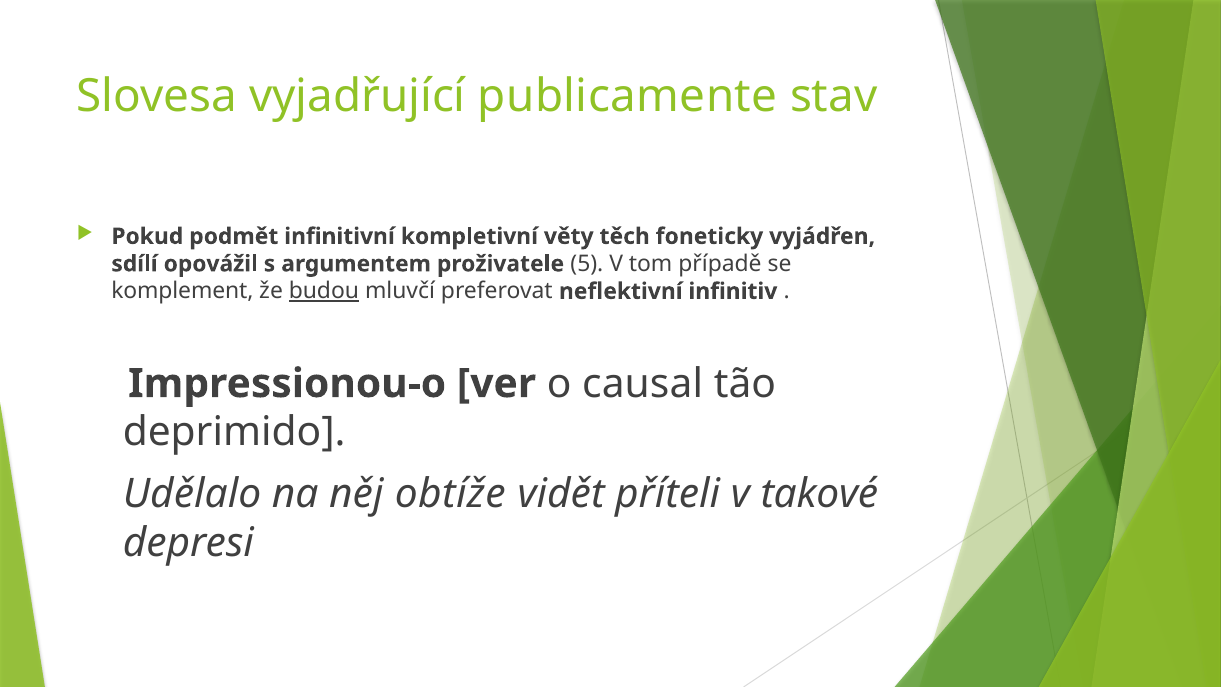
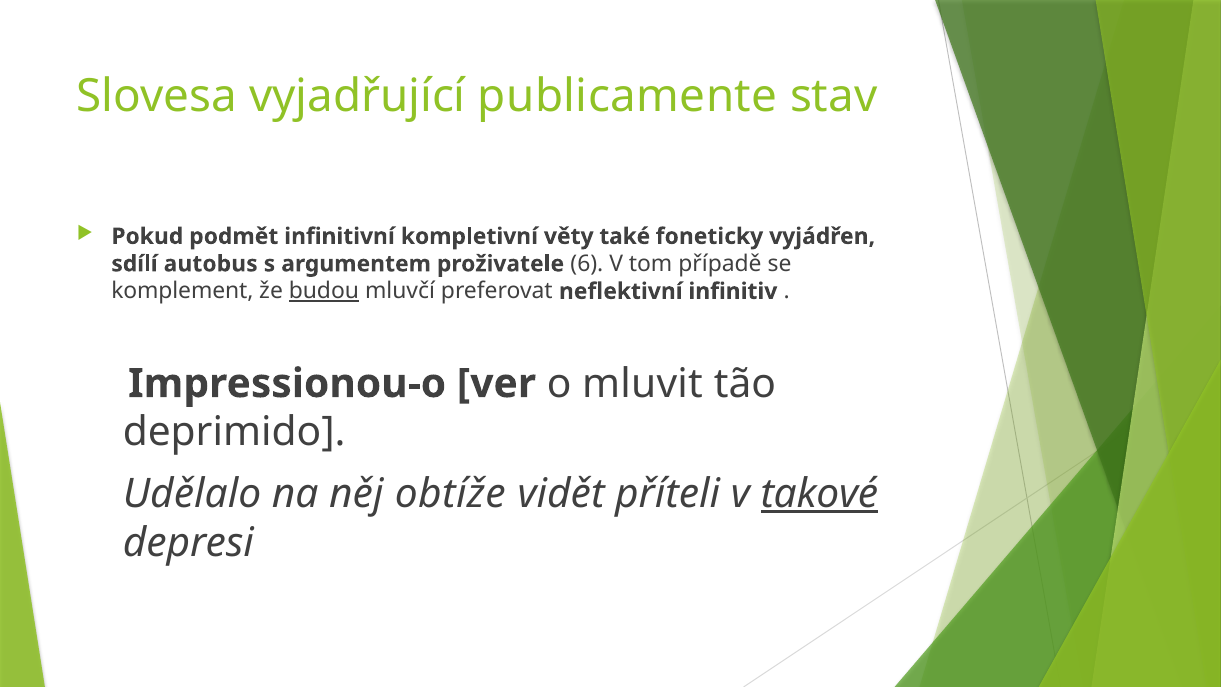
těch: těch -> také (625, 236)
opovážil: opovážil -> autobus (211, 264)
5: 5 -> 6 (587, 264)
causal: causal -> mluvit (643, 384)
takové underline: none -> present (819, 494)
